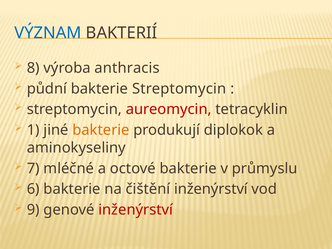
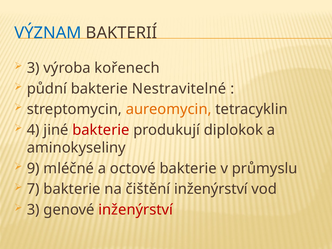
8: 8 -> 3 (33, 68)
anthracis: anthracis -> kořenech (127, 68)
bakterie Streptomycin: Streptomycin -> Nestravitelné (179, 89)
aureomycin colour: red -> orange (169, 109)
1: 1 -> 4 (33, 130)
bakterie colour: orange -> red (101, 130)
7: 7 -> 9 (33, 168)
6: 6 -> 7 (33, 189)
9: 9 -> 3 (33, 210)
